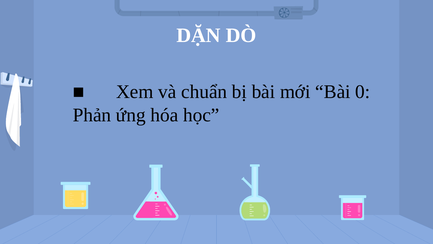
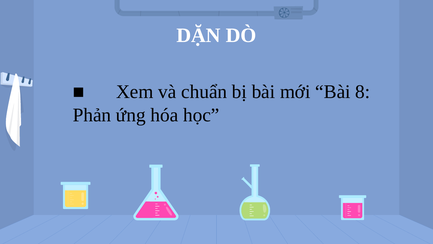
0: 0 -> 8 (363, 92)
